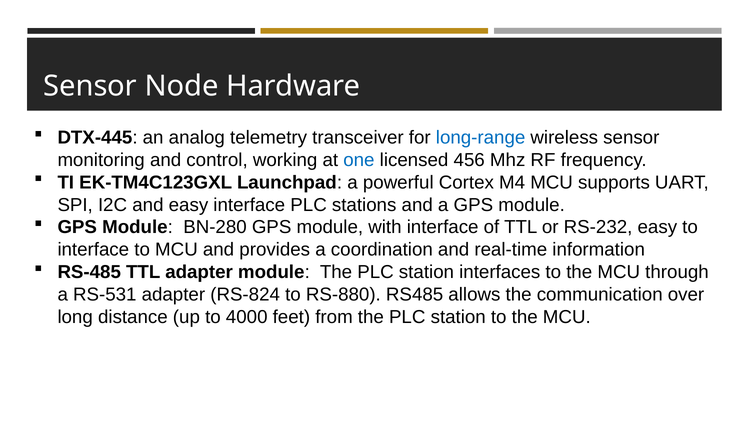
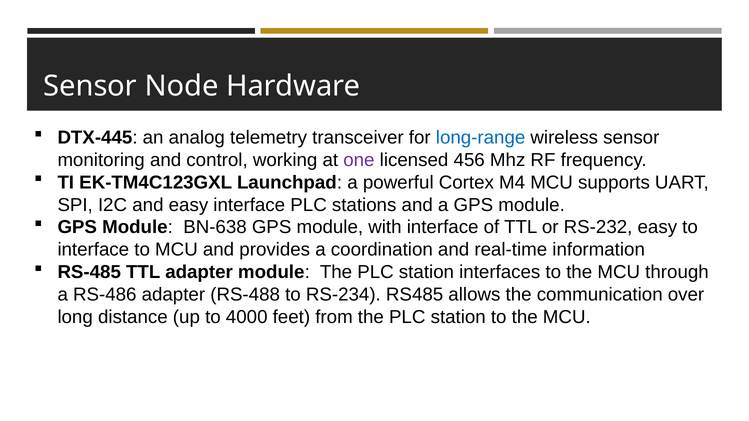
one colour: blue -> purple (359, 160)
BN-280: BN-280 -> BN-638 (215, 227)
RS-531: RS-531 -> RS-486 (105, 295)
RS-824: RS-824 -> RS-488 (245, 295)
RS-880: RS-880 -> RS-234 (343, 295)
